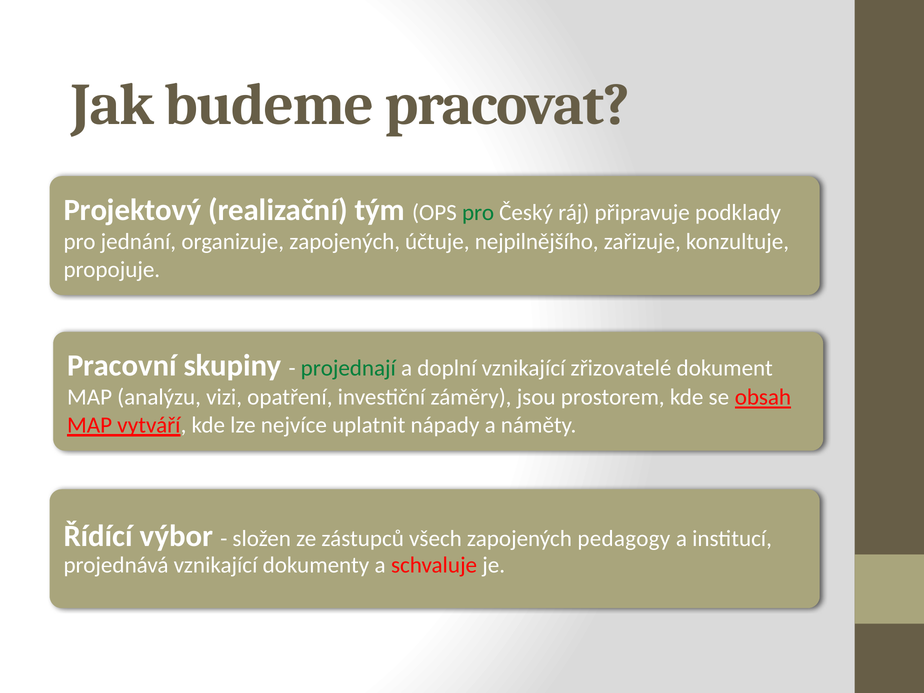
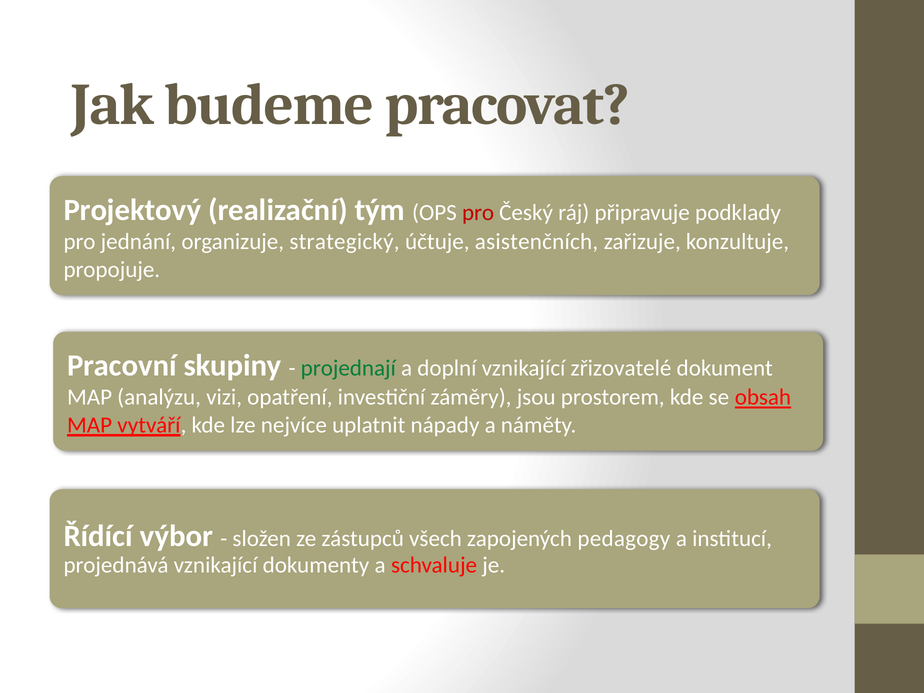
pro colour: green -> red (478, 212)
organizuje zapojených: zapojených -> strategický (344, 242)
nejpilnějšího: nejpilnějšího -> asistenčních (537, 242)
